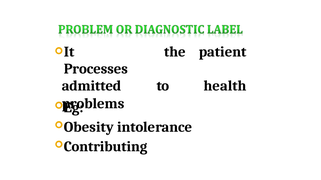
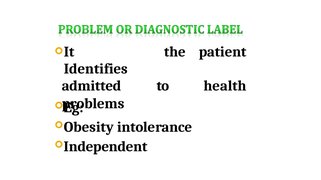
Processes: Processes -> Identifies (96, 69)
Contributing: Contributing -> Independent (106, 147)
